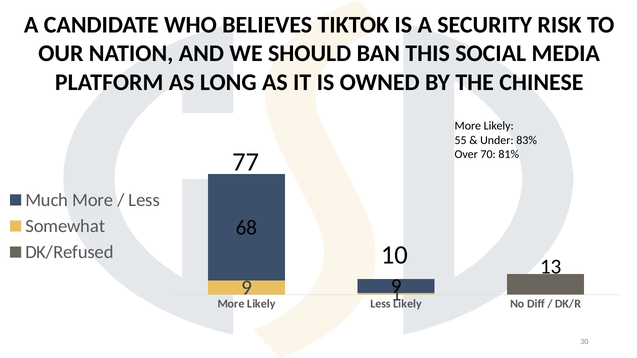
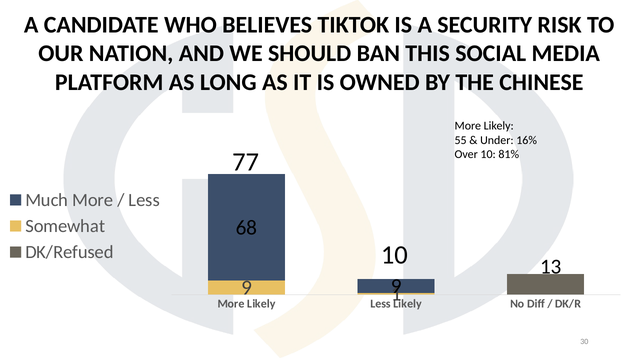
83%: 83% -> 16% (527, 140)
Over 70: 70 -> 10 (488, 155)
